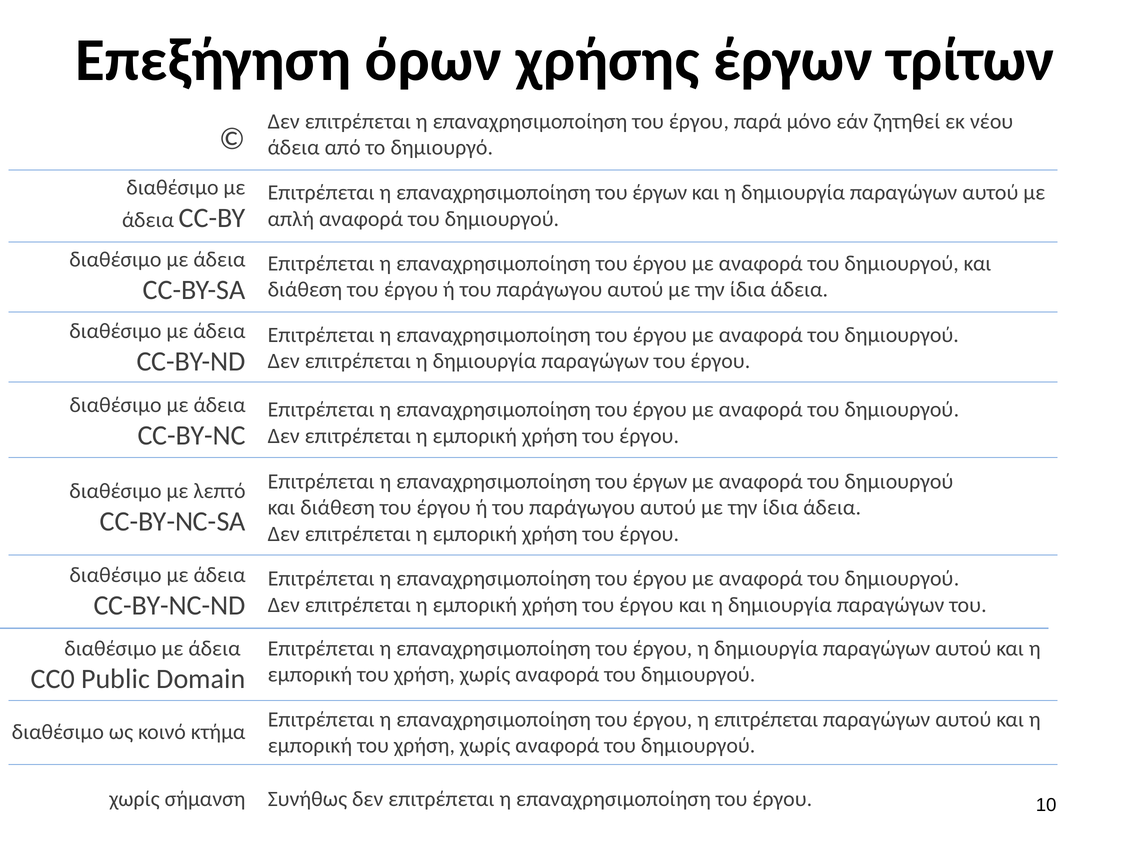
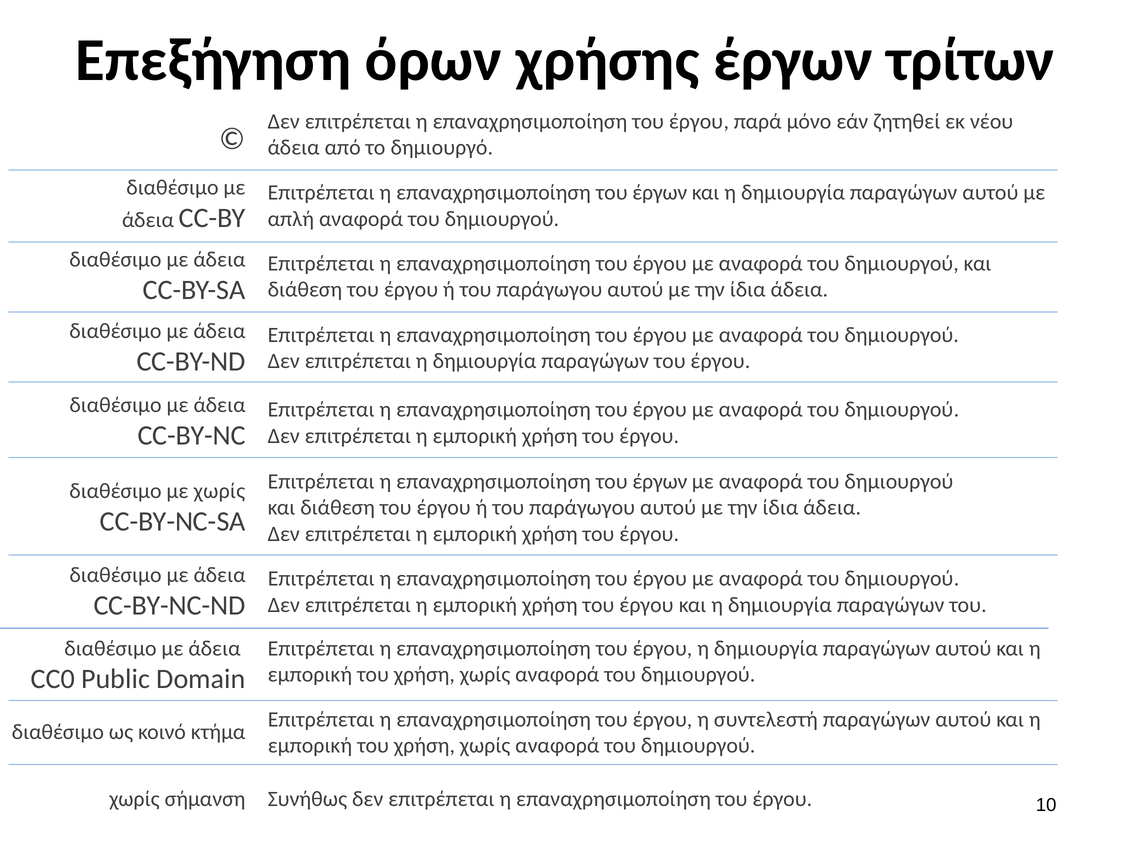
με λεπτό: λεπτό -> χωρίς (219, 491)
η επιτρέπεται: επιτρέπεται -> συντελεστή (766, 719)
